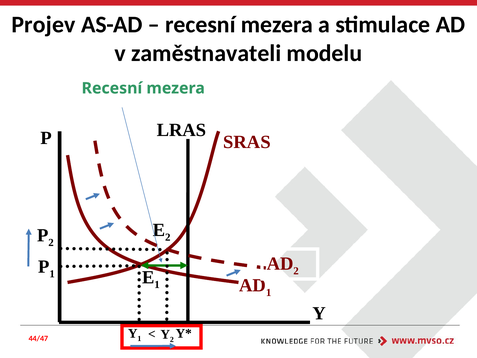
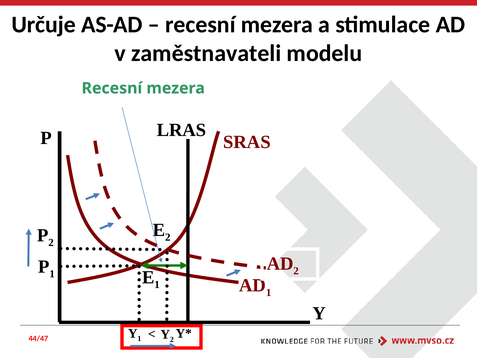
Projev: Projev -> Určuje (44, 25)
